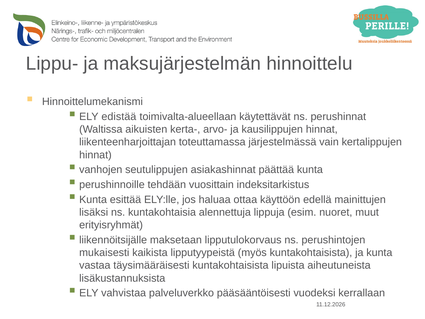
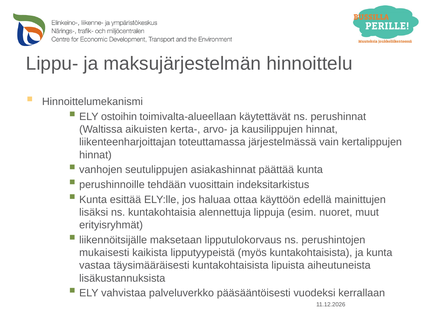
edistää: edistää -> ostoihin (119, 117)
